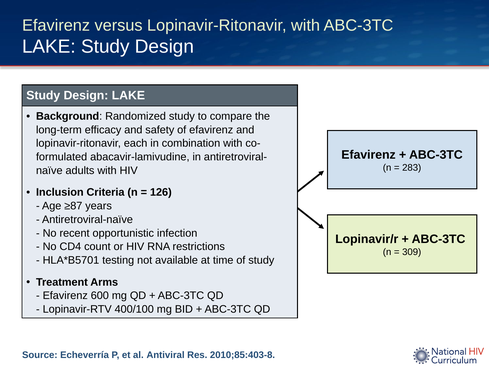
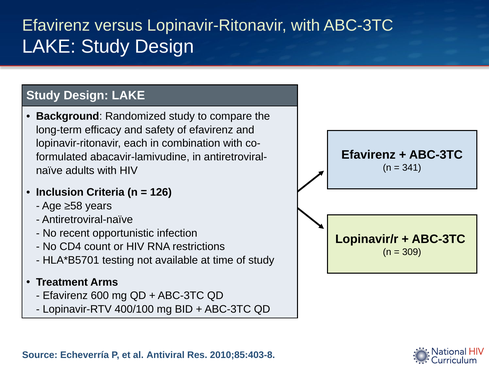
283: 283 -> 341 (412, 168)
≥87: ≥87 -> ≥58 (73, 206)
